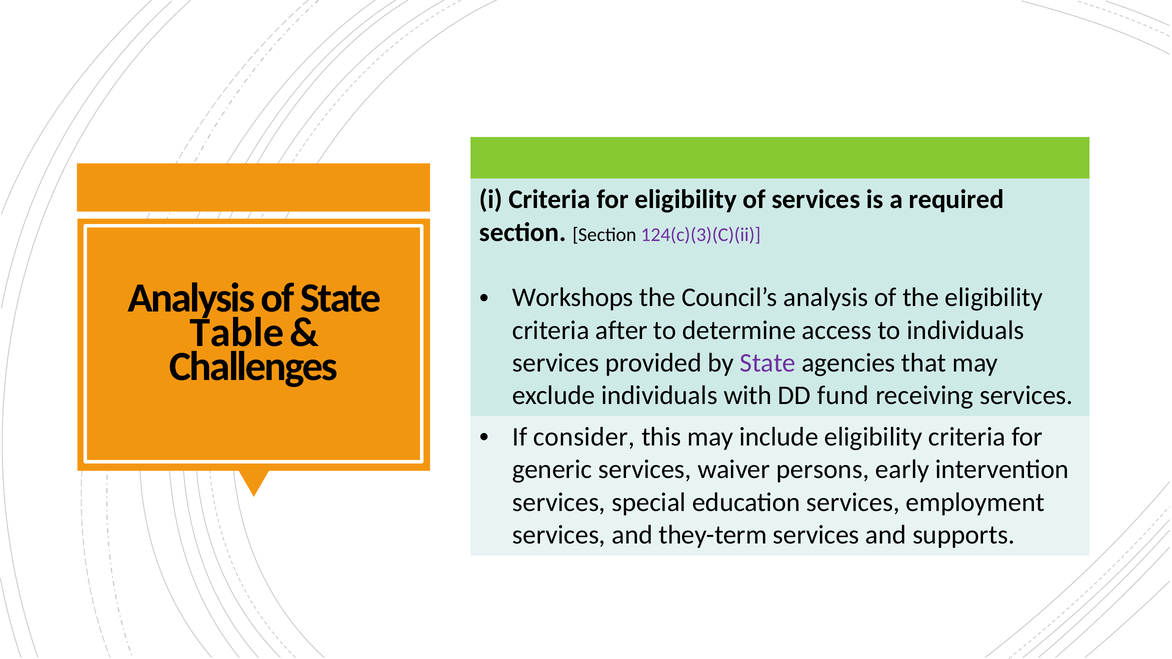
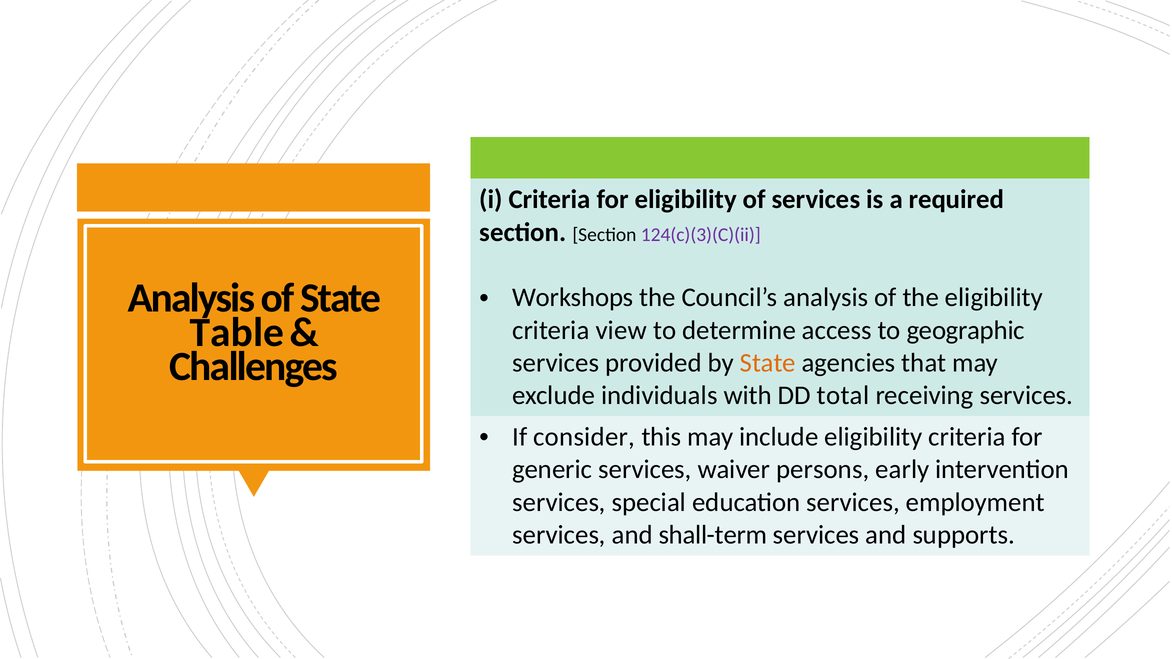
after: after -> view (621, 330)
to individuals: individuals -> geographic (966, 330)
State colour: purple -> orange (768, 363)
fund: fund -> total (843, 396)
they-term: they-term -> shall-term (713, 535)
